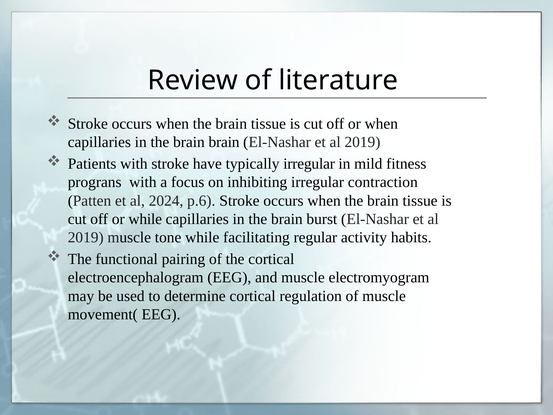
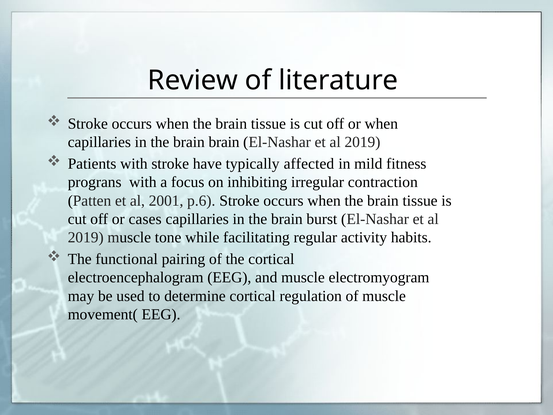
typically irregular: irregular -> affected (309, 164)
2024: 2024 -> 2001 (166, 200)
or while: while -> cases (145, 219)
